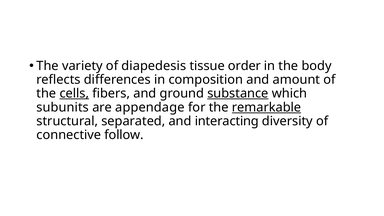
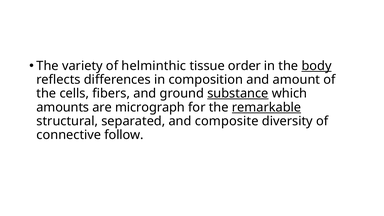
diapedesis: diapedesis -> helminthic (154, 66)
body underline: none -> present (317, 66)
cells underline: present -> none (74, 93)
subunits: subunits -> amounts (63, 107)
appendage: appendage -> micrograph (150, 107)
interacting: interacting -> composite (227, 121)
